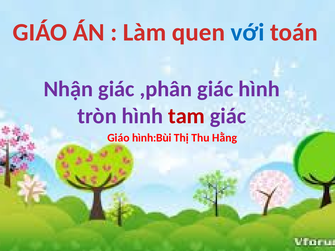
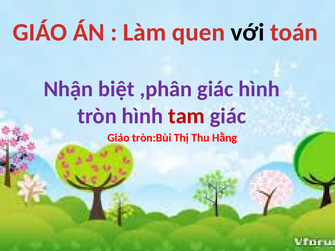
với colour: blue -> black (248, 32)
Nhận giác: giác -> biệt (116, 89)
hình:Bùi: hình:Bùi -> tròn:Bùi (152, 138)
